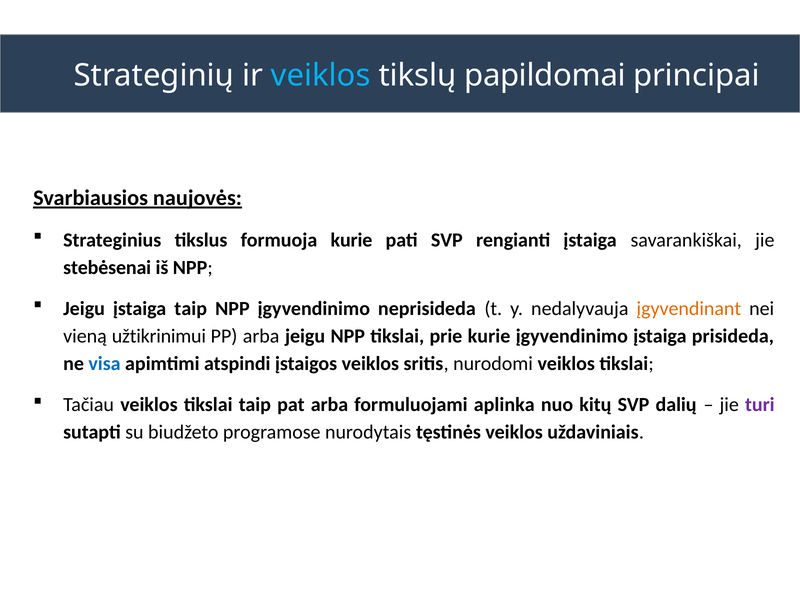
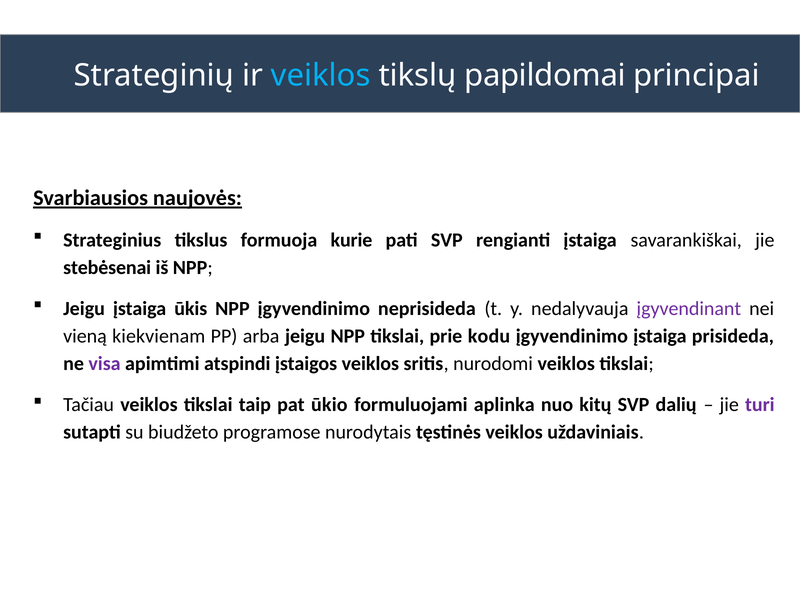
įstaiga taip: taip -> ūkis (191, 309)
įgyvendinant colour: orange -> purple (689, 309)
užtikrinimui: užtikrinimui -> kiekvienam (159, 336)
prie kurie: kurie -> kodu (489, 336)
visa colour: blue -> purple (104, 364)
pat arba: arba -> ūkio (329, 405)
